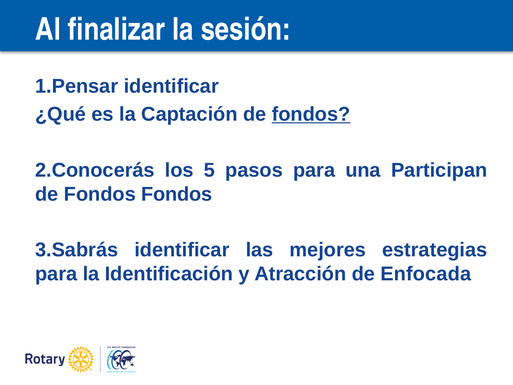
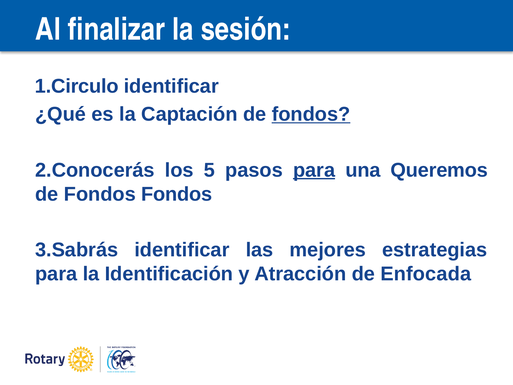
1.Pensar: 1.Pensar -> 1.Circulo (77, 86)
para underline: none -> present (314, 170)
Participan: Participan -> Queremos (439, 170)
